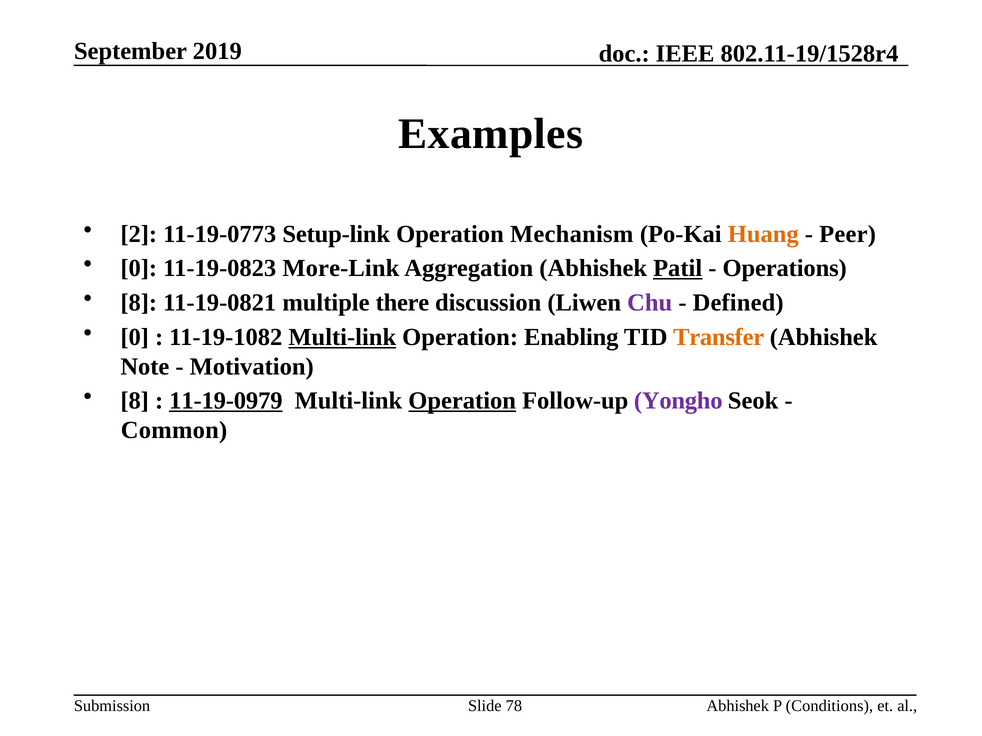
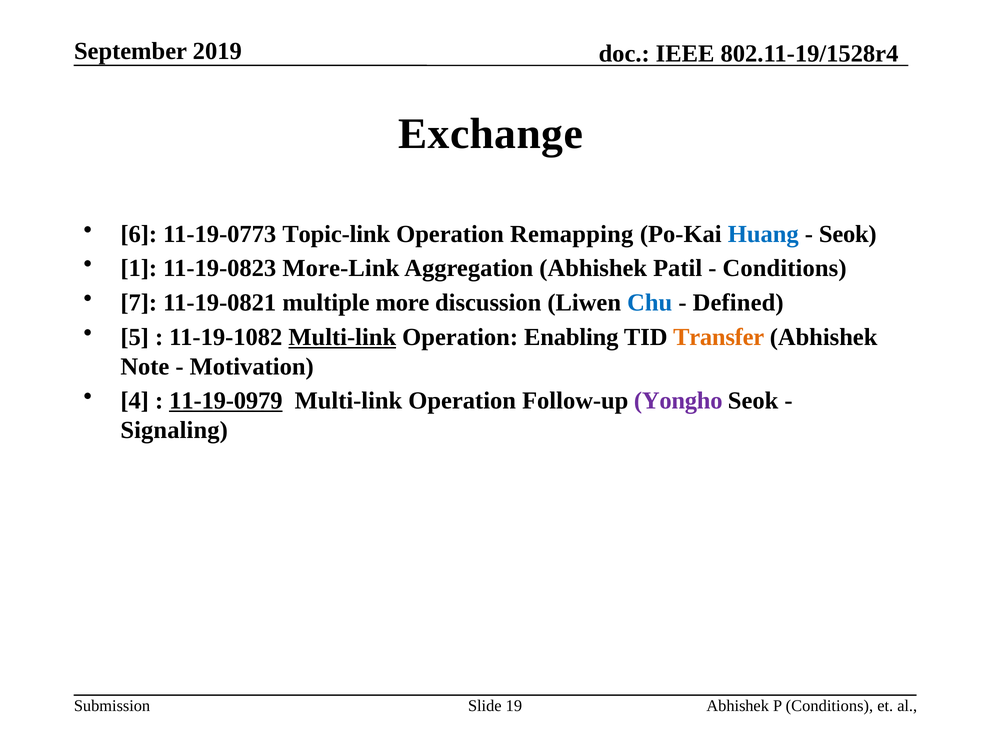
Examples: Examples -> Exchange (491, 134)
2: 2 -> 6 (139, 234)
Setup-link: Setup-link -> Topic-link (336, 234)
Mechanism: Mechanism -> Remapping (572, 234)
Huang colour: orange -> blue (763, 234)
Peer: Peer -> Seok (848, 234)
0: 0 -> 1 (139, 269)
Patil underline: present -> none (678, 269)
Operations: Operations -> Conditions (785, 269)
8: 8 -> 7 (139, 303)
there: there -> more (402, 303)
Chu colour: purple -> blue (650, 303)
0: 0 -> 5 (135, 337)
8: 8 -> 4 (135, 401)
Operation underline: present -> none (462, 401)
Common: Common -> Signaling (174, 431)
78: 78 -> 19 (514, 706)
